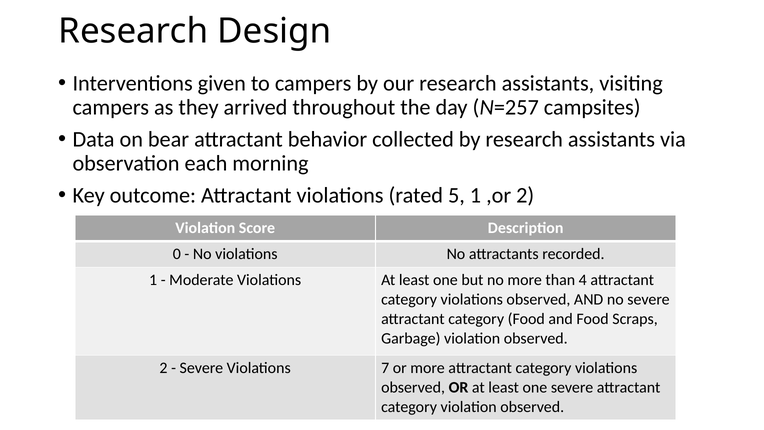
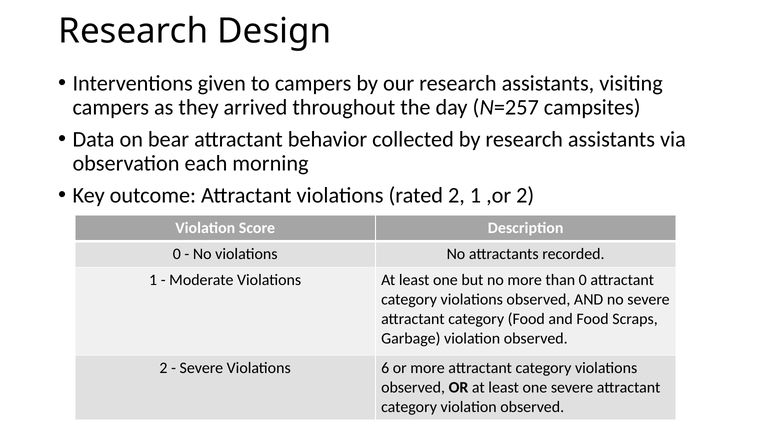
rated 5: 5 -> 2 (456, 195)
than 4: 4 -> 0 (583, 280)
7: 7 -> 6 (385, 368)
